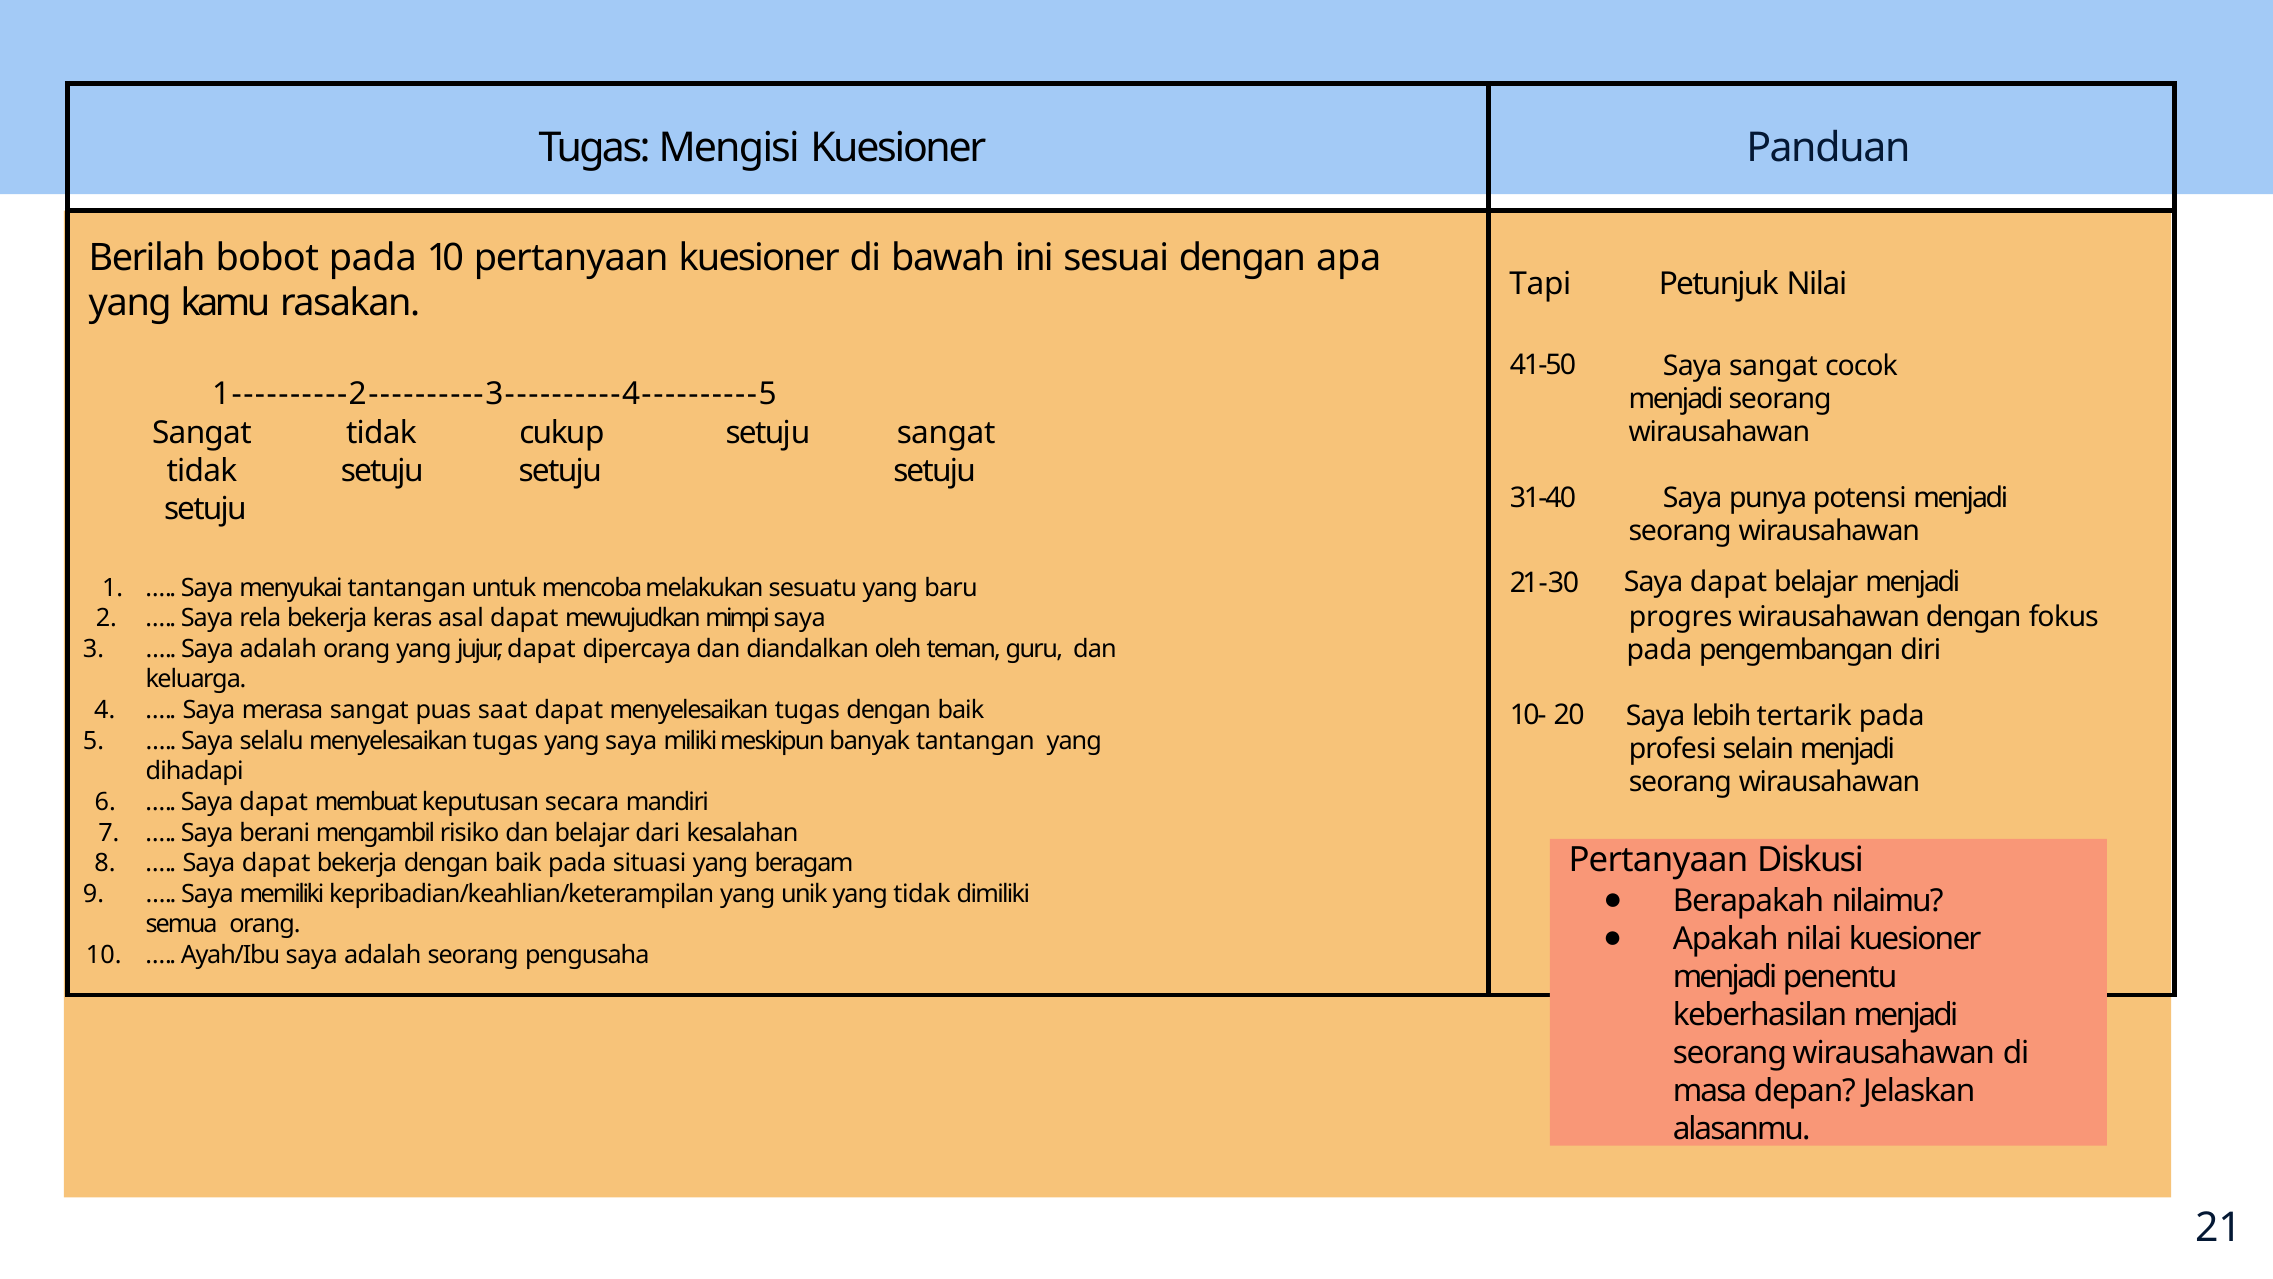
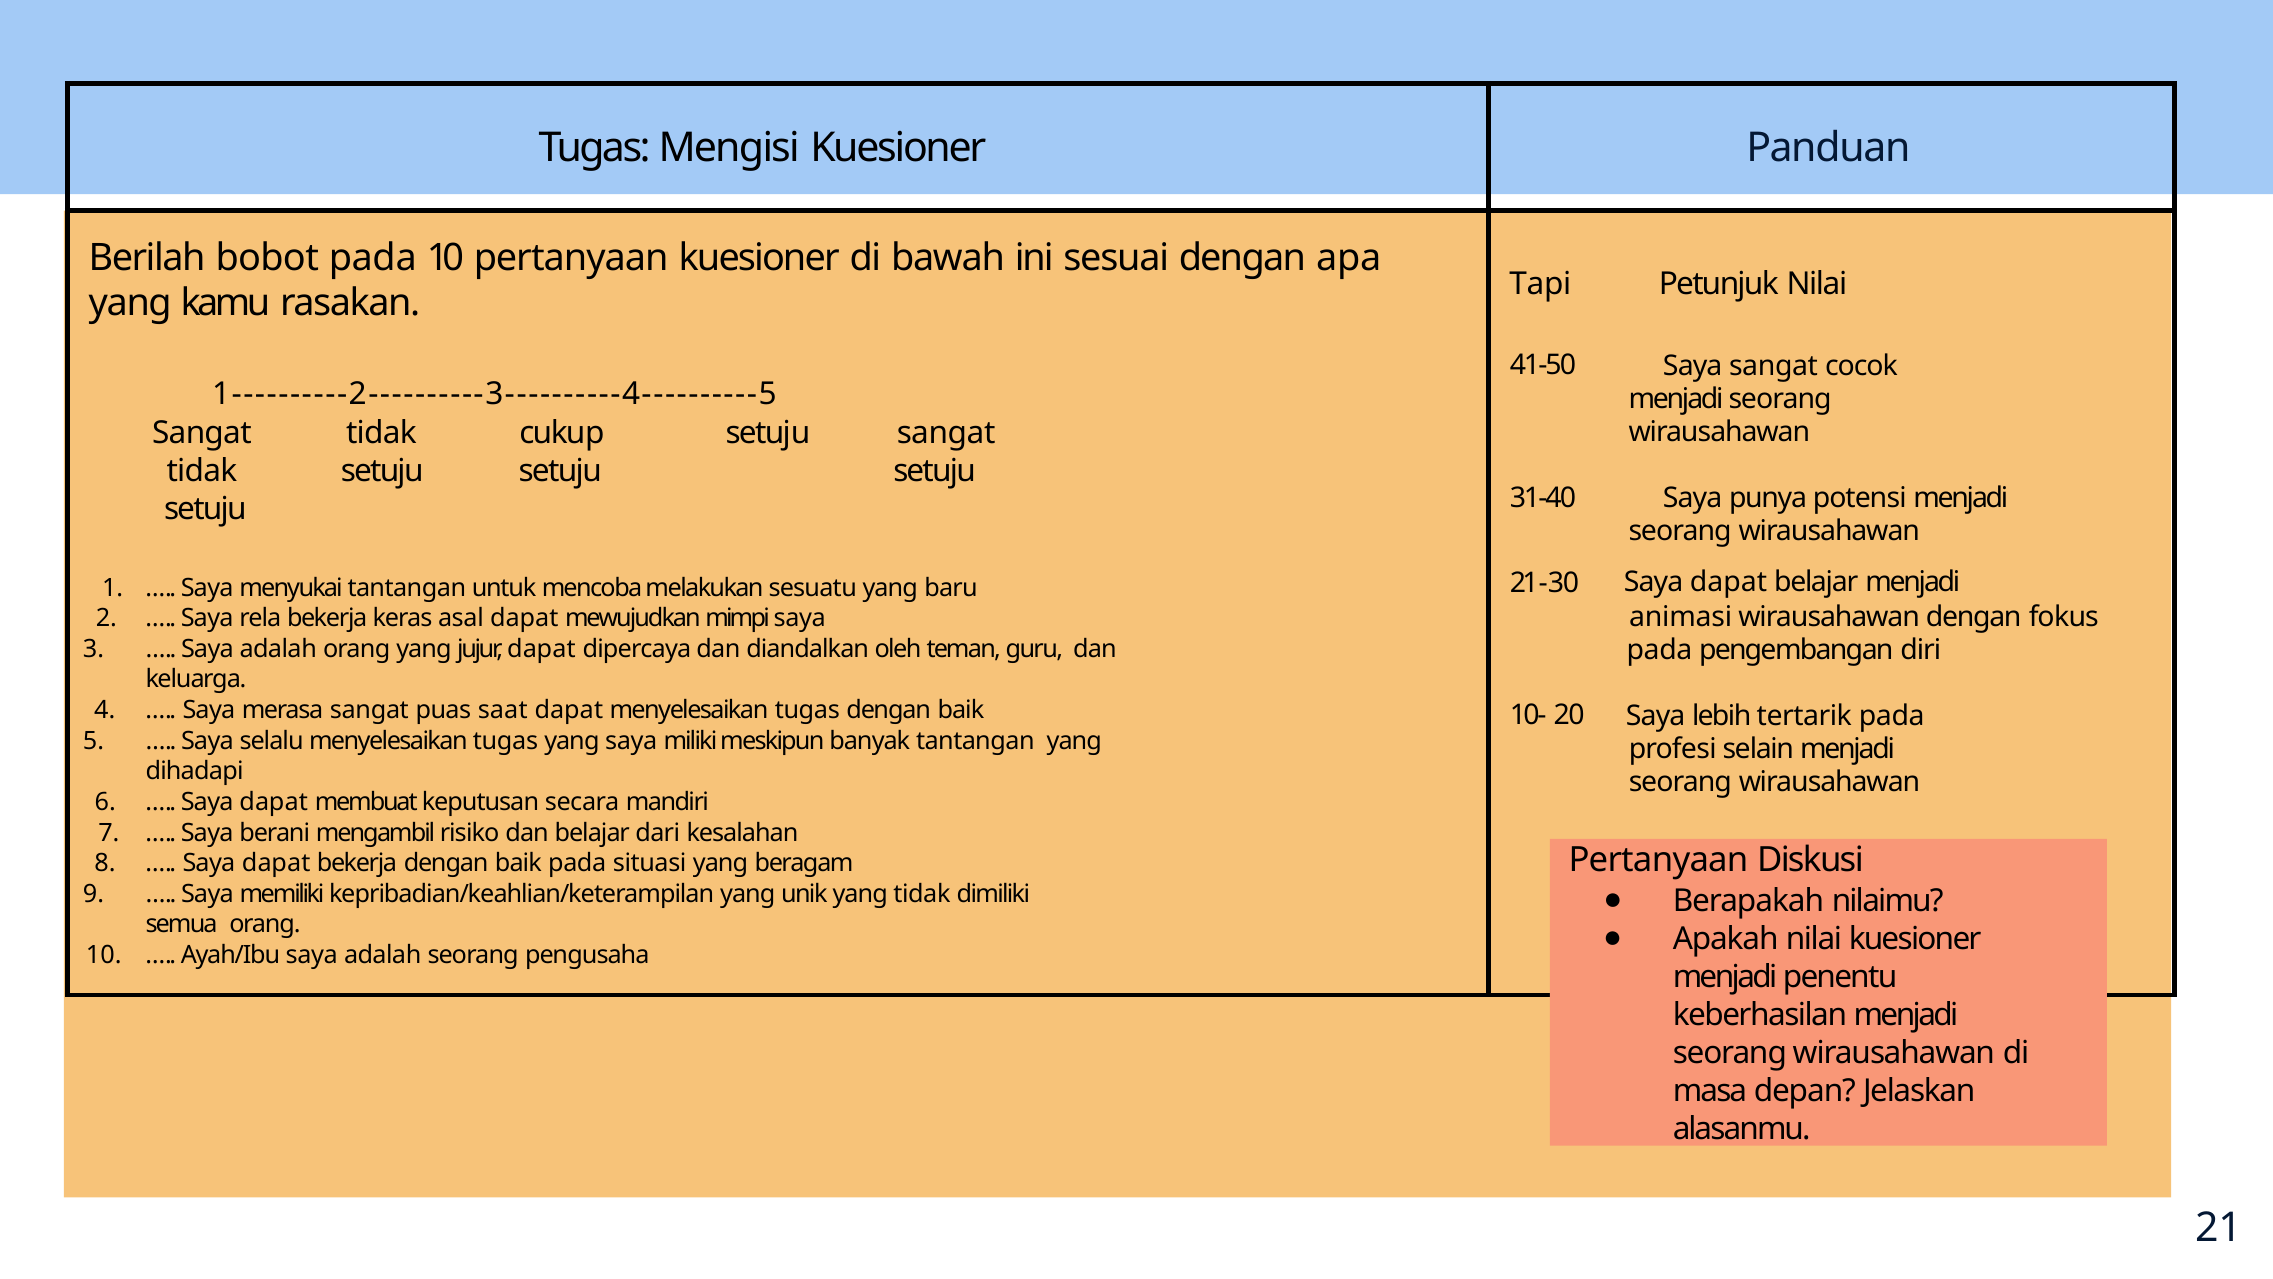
progres: progres -> animasi (1681, 617)
